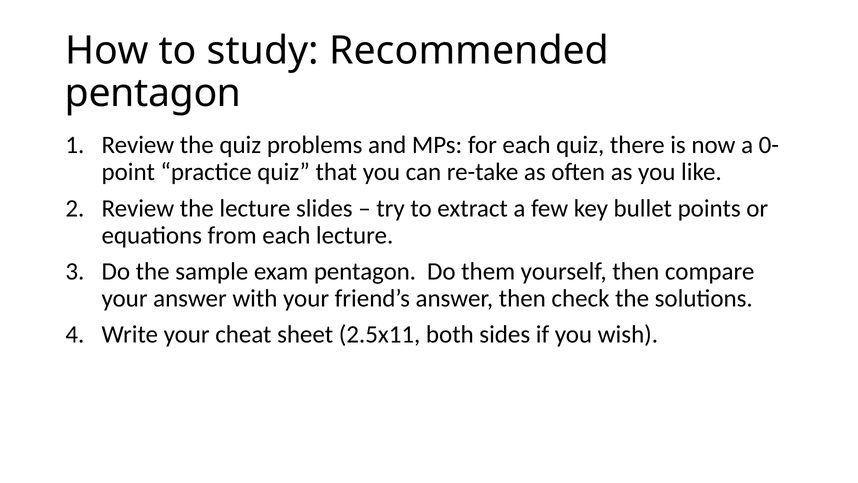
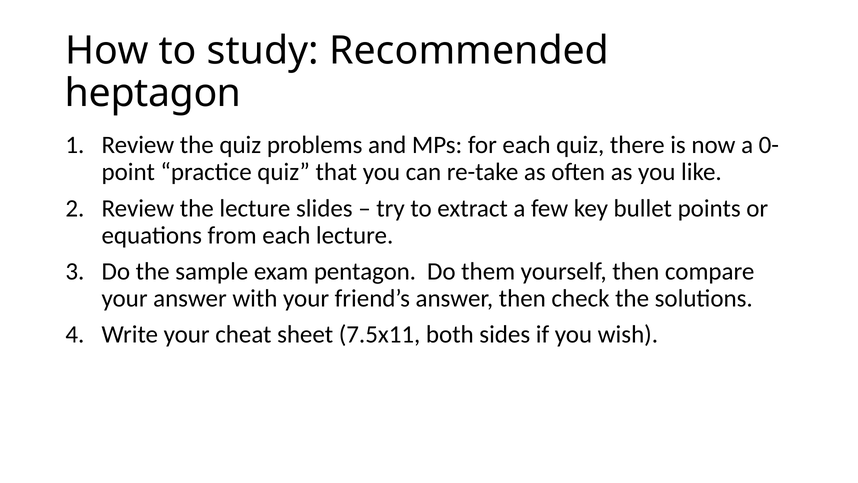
pentagon: pentagon -> heptagon (153, 93)
2.5x11: 2.5x11 -> 7.5x11 (380, 334)
